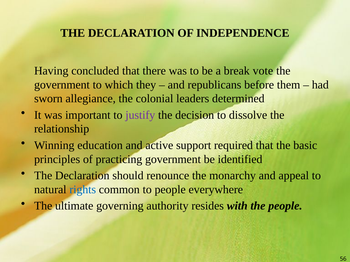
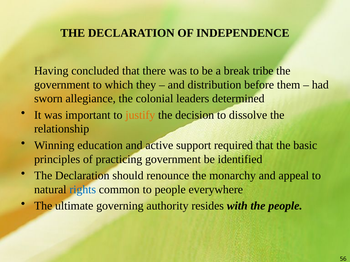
vote: vote -> tribe (263, 71)
republicans: republicans -> distribution (214, 85)
justify colour: purple -> orange (140, 115)
